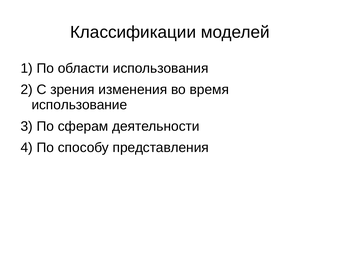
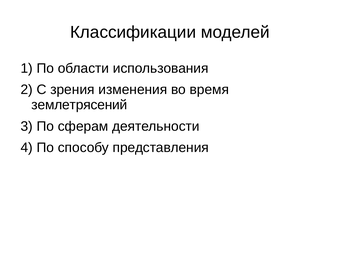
использование: использование -> землетрясений (79, 105)
